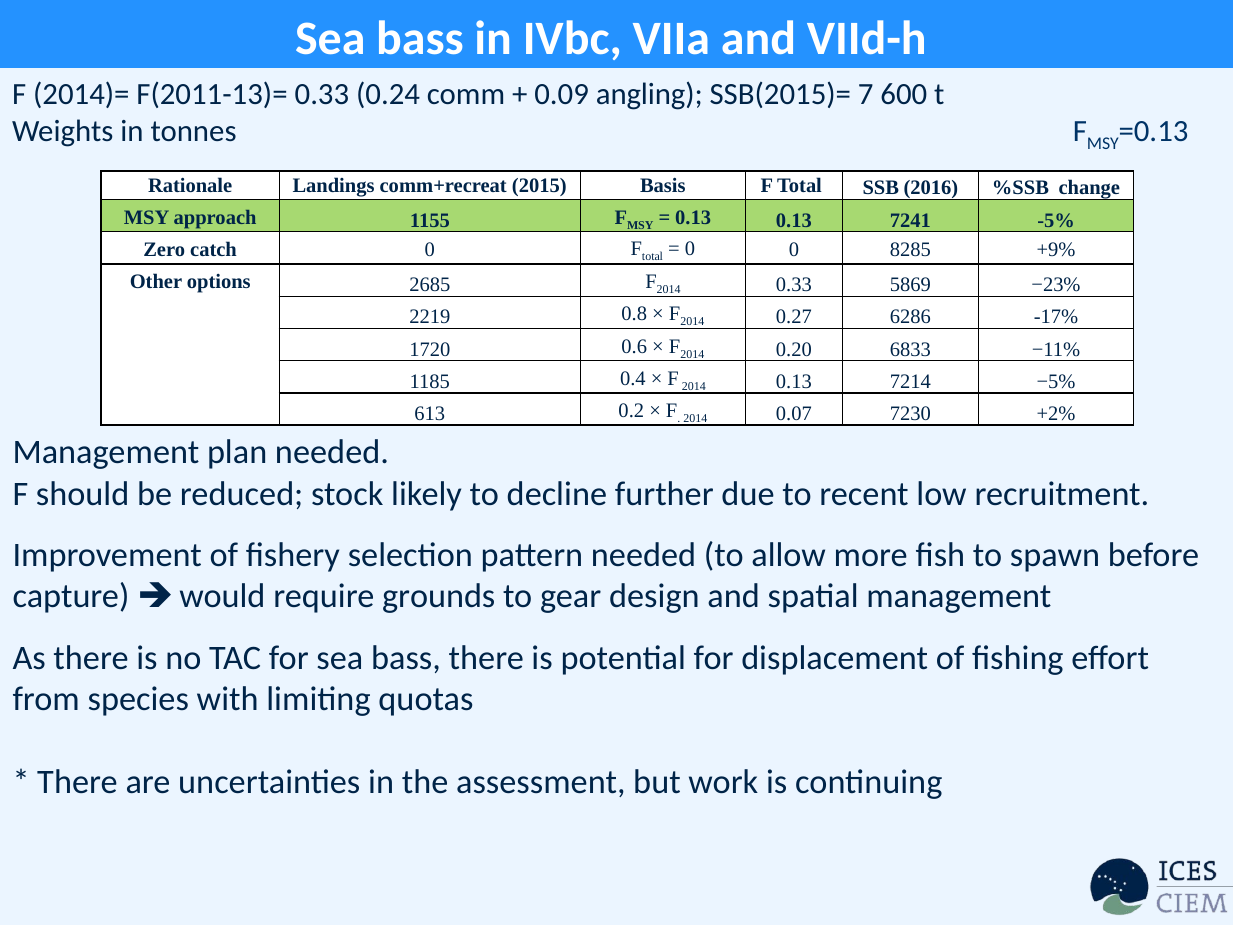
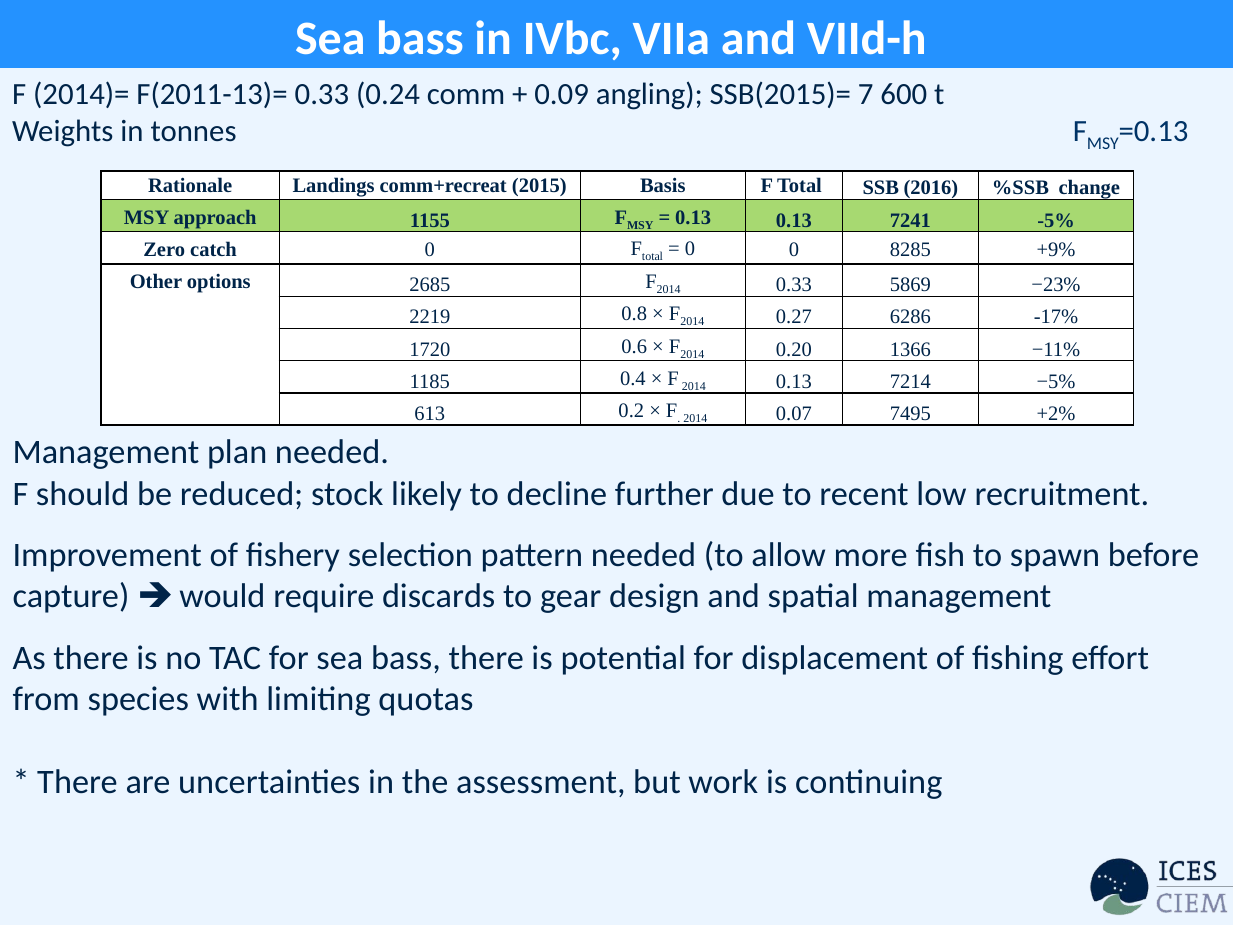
6833: 6833 -> 1366 (910, 349)
7230: 7230 -> 7495 (910, 414)
grounds: grounds -> discards (439, 596)
